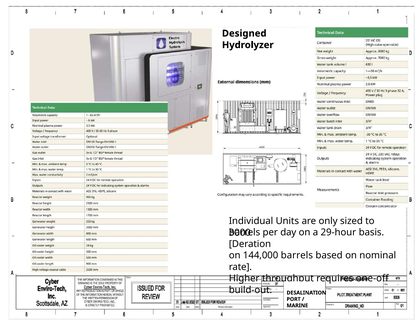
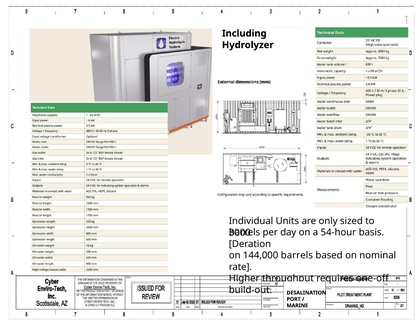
Designed: Designed -> Including (244, 33)
29-hour: 29-hour -> 54-hour (338, 232)
